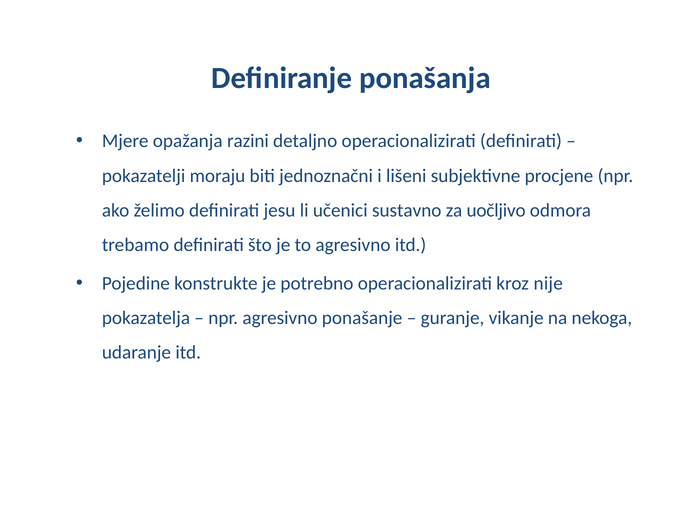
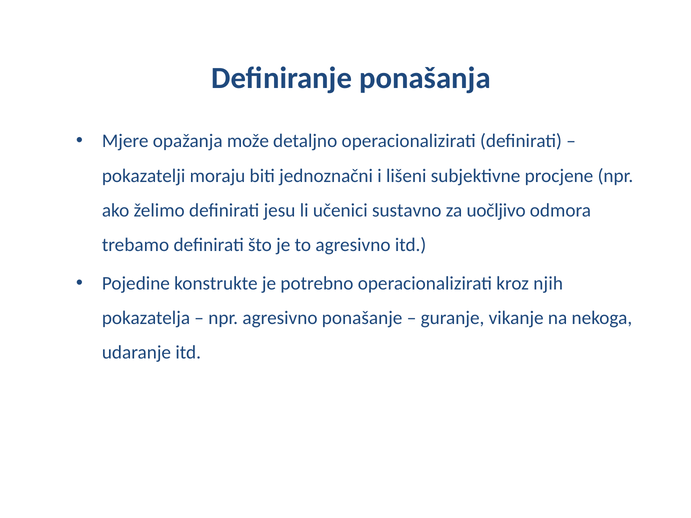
razini: razini -> može (248, 141)
nije: nije -> njih (548, 283)
